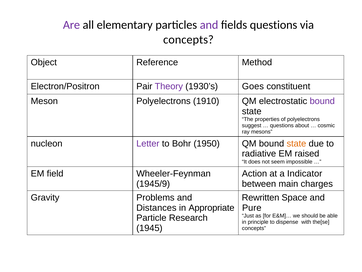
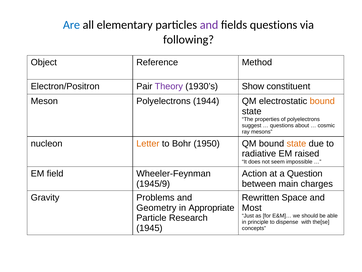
Are colour: purple -> blue (71, 25)
concepts: concepts -> following (189, 39)
Goes: Goes -> Show (253, 86)
1910: 1910 -> 1944 (206, 101)
bound colour: purple -> orange (322, 101)
Letter colour: purple -> orange (148, 143)
Indicator: Indicator -> Question (305, 173)
Distances: Distances -> Geometry (156, 207)
Pure: Pure -> Most (252, 207)
